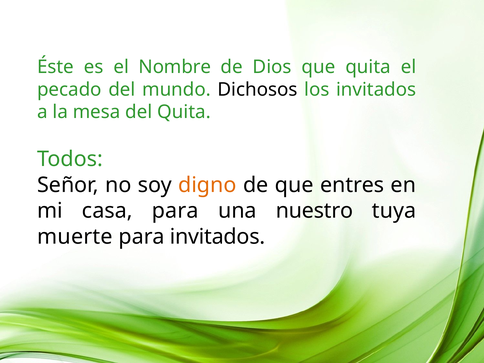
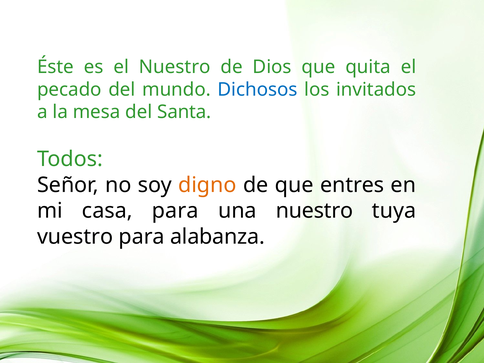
el Nombre: Nombre -> Nuestro (175, 67)
Dichosos colour: black -> blue (258, 90)
del Quita: Quita -> Santa (184, 112)
muerte: muerte -> vuestro (75, 237)
para invitados: invitados -> alabanza (218, 237)
